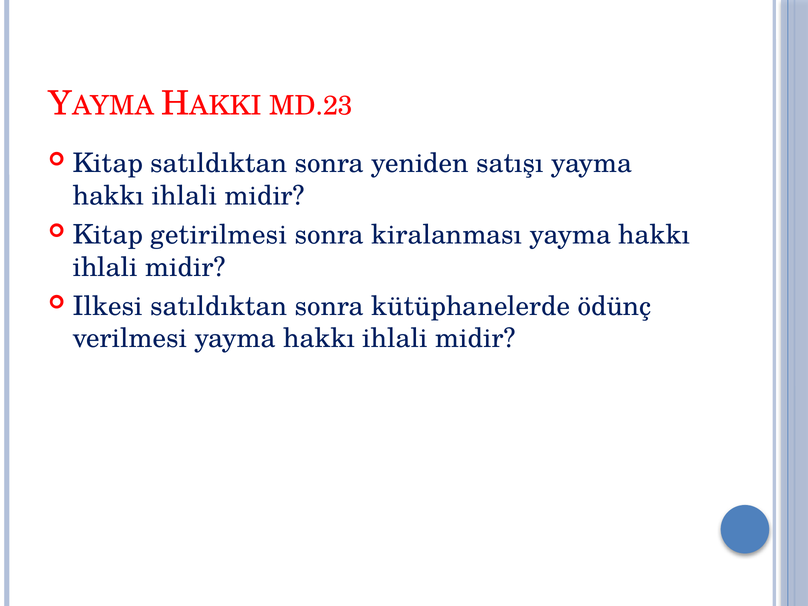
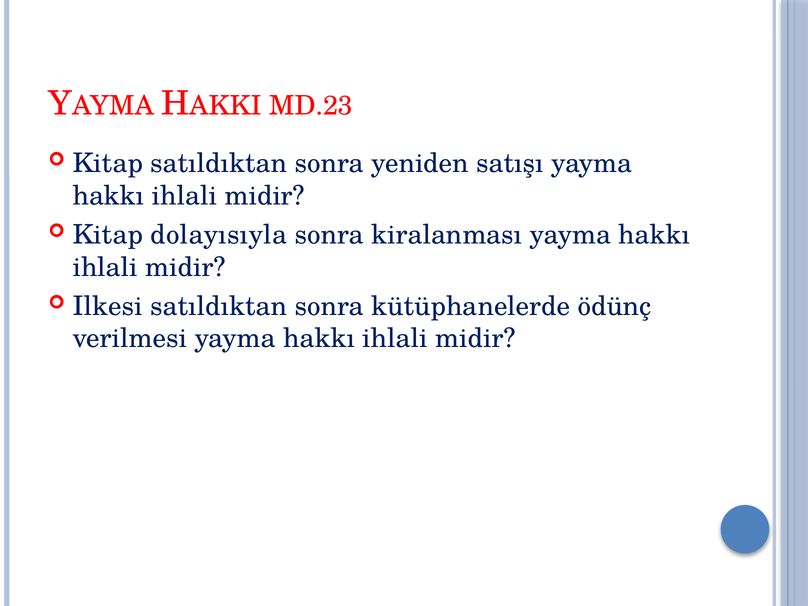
getirilmesi: getirilmesi -> dolayısıyla (219, 235)
